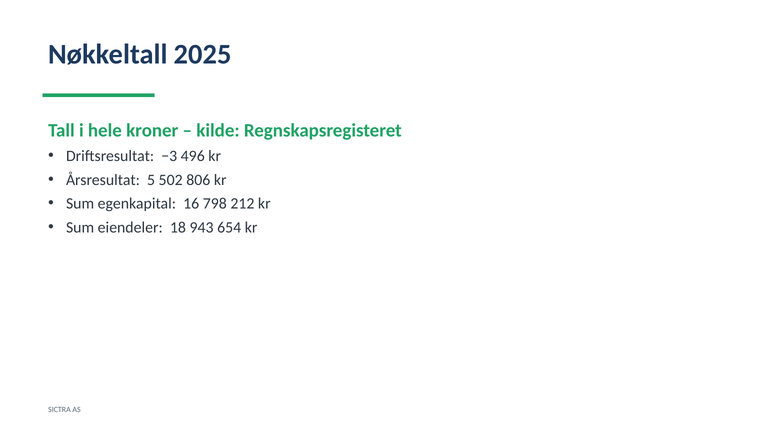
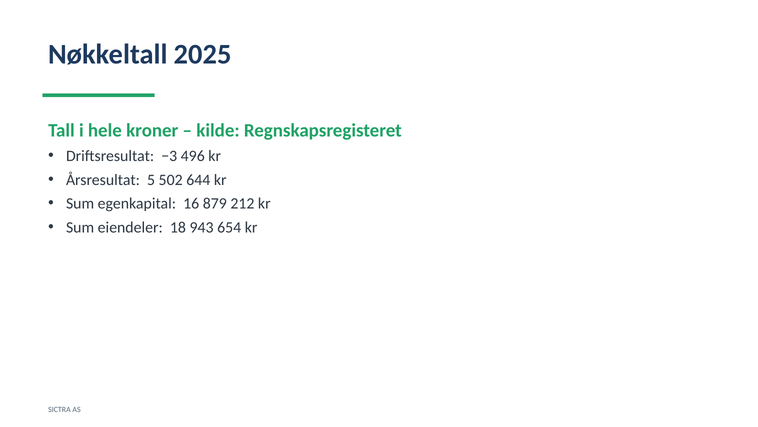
806: 806 -> 644 (198, 180)
798: 798 -> 879 (215, 203)
